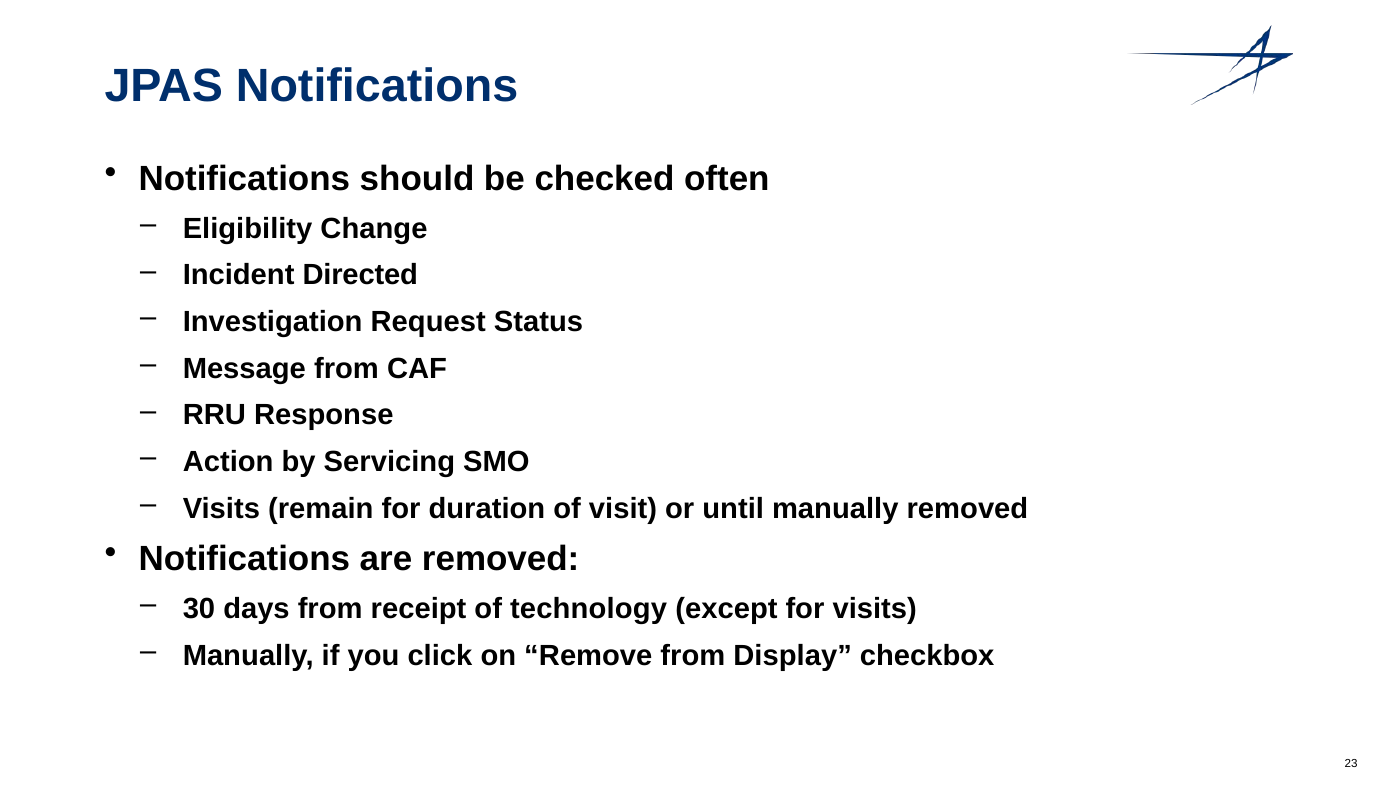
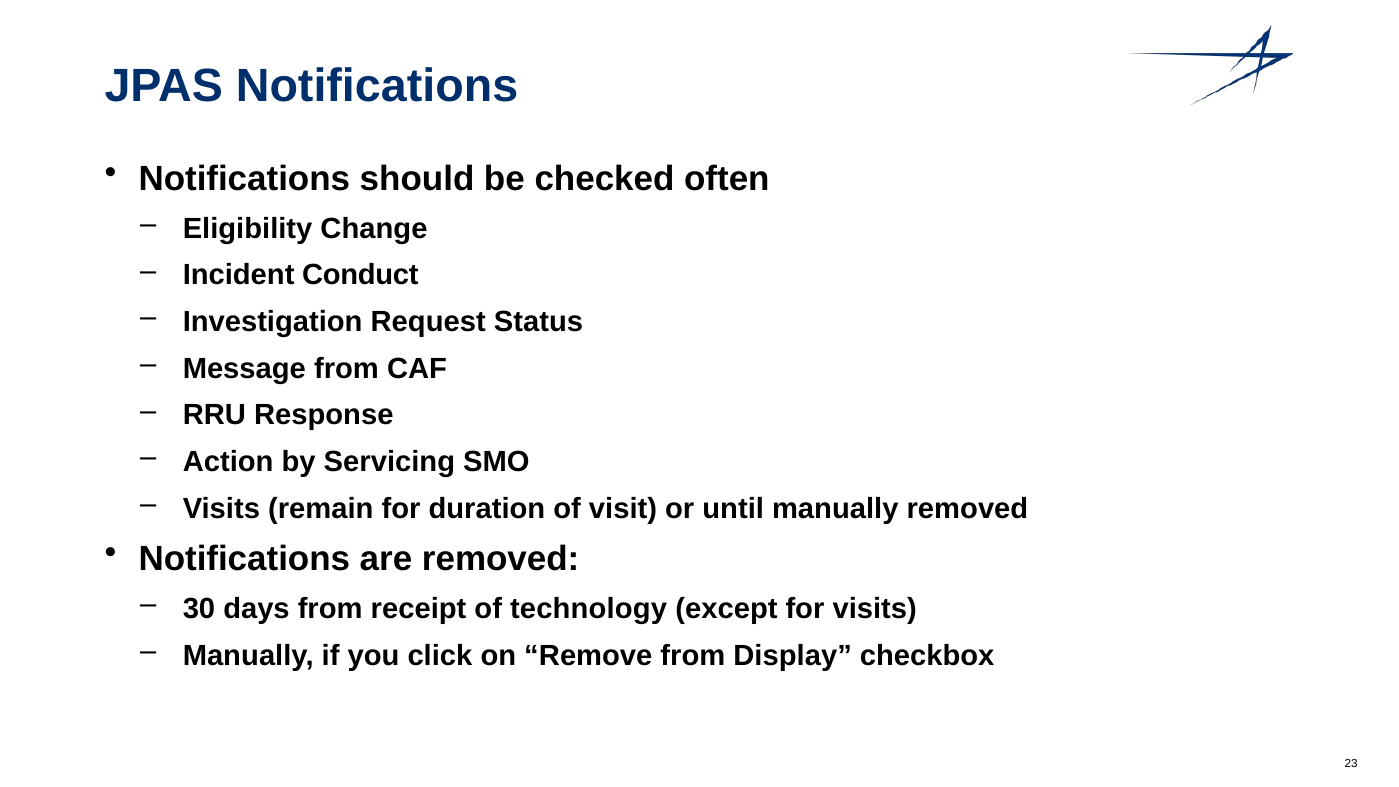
Directed: Directed -> Conduct (360, 275)
